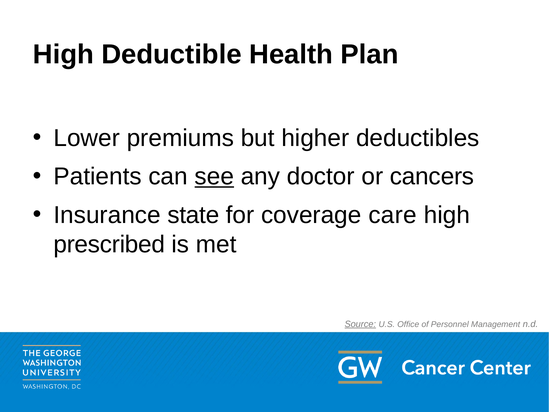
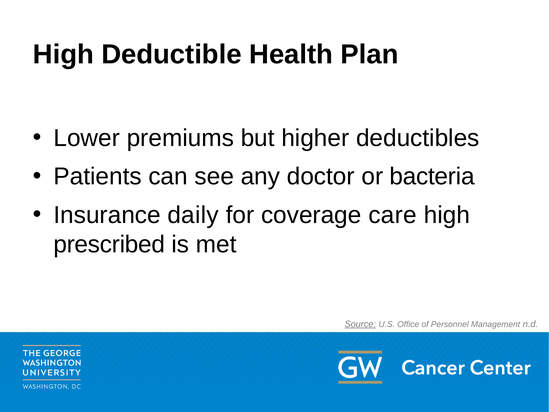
see underline: present -> none (214, 176)
cancers: cancers -> bacteria (432, 176)
state: state -> daily (193, 215)
